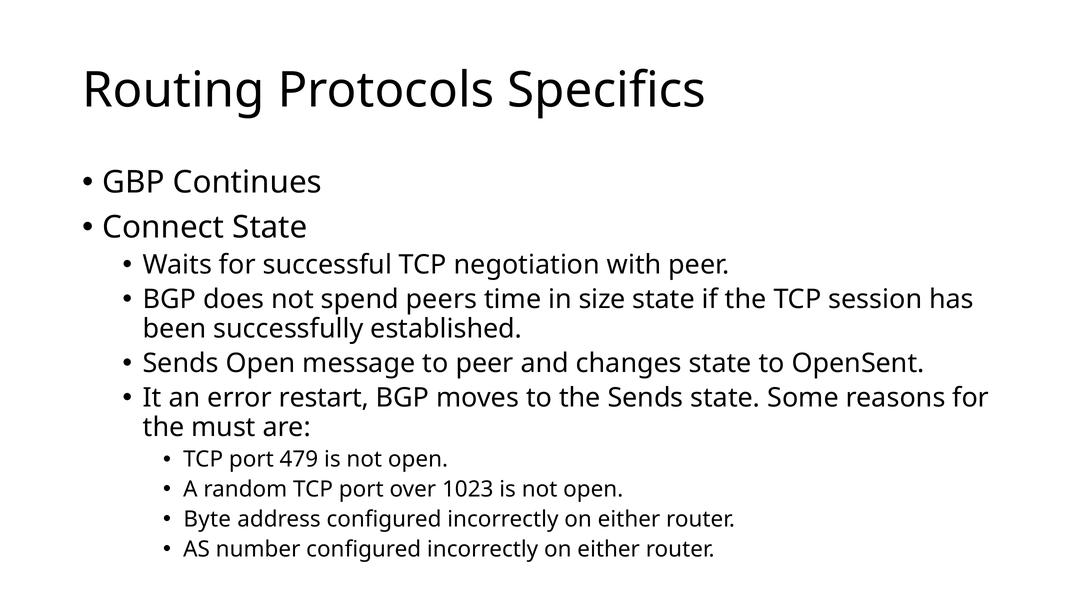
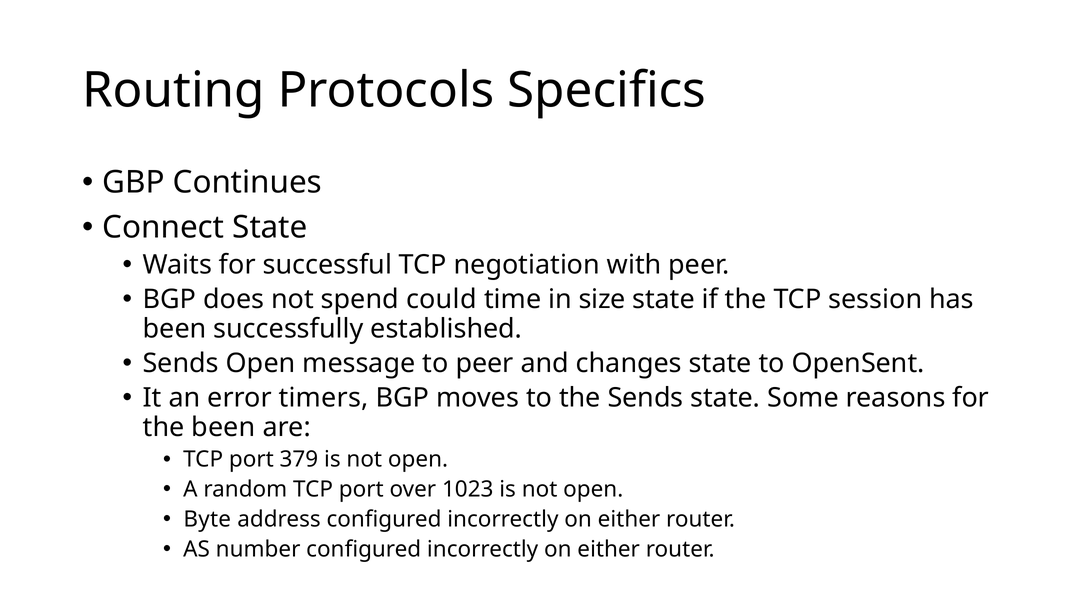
peers: peers -> could (441, 299)
restart: restart -> timers (324, 398)
the must: must -> been (223, 427)
479: 479 -> 379 (299, 459)
